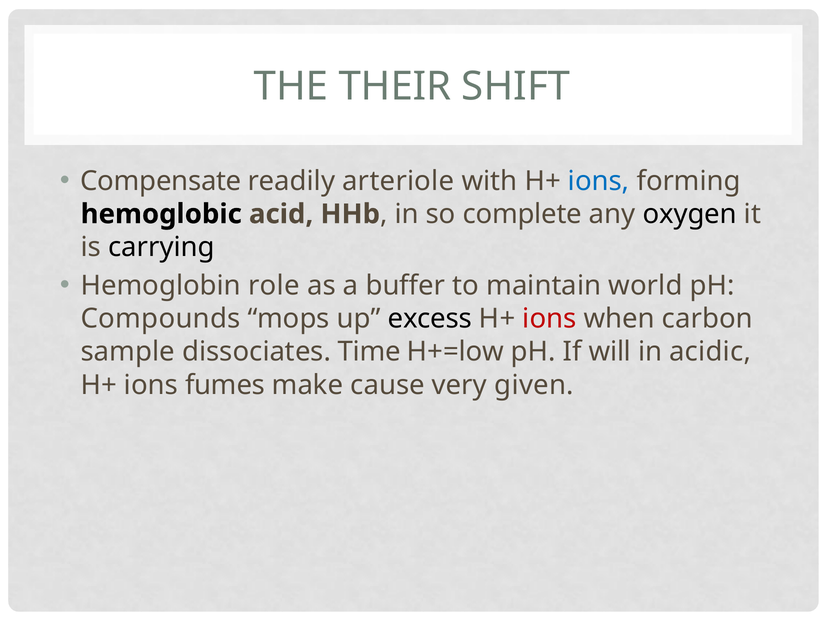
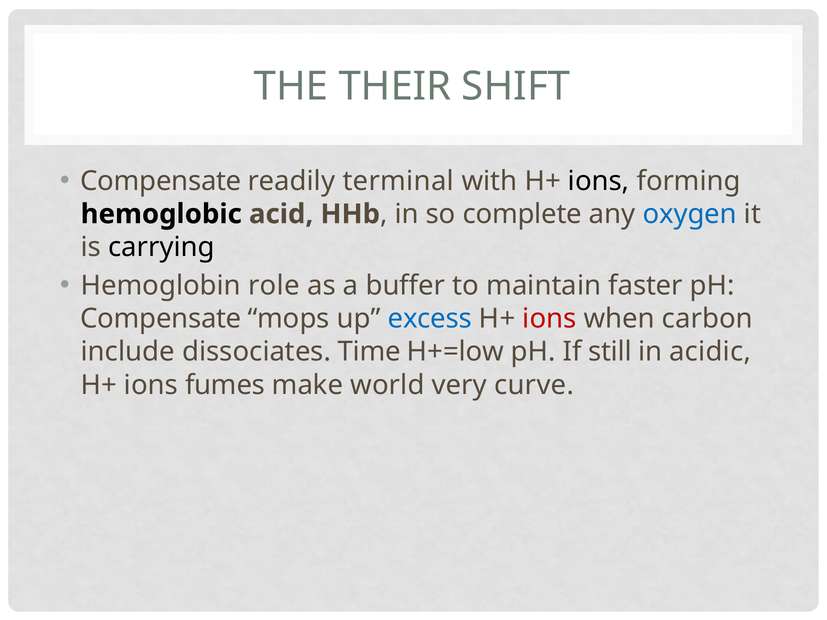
arteriole: arteriole -> terminal (398, 181)
ions colour: blue -> black (599, 181)
oxygen colour: black -> blue (690, 214)
world: world -> faster (646, 286)
Compounds: Compounds -> Compensate (161, 319)
excess colour: black -> blue (430, 319)
sample: sample -> include (128, 352)
will: will -> still (610, 352)
cause: cause -> world (387, 385)
given: given -> curve (534, 385)
